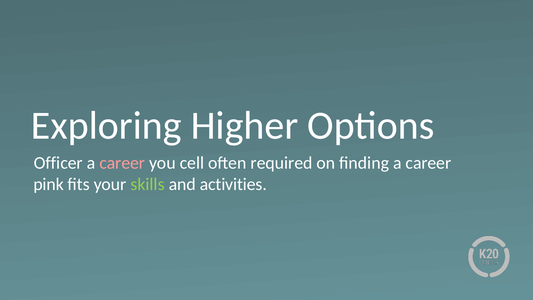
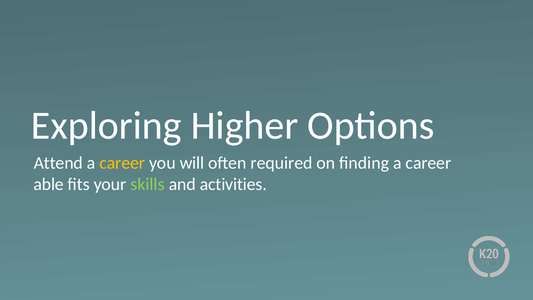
Officer: Officer -> Attend (58, 163)
career colour: pink -> yellow (122, 163)
cell: cell -> will (192, 163)
pink: pink -> able (49, 184)
